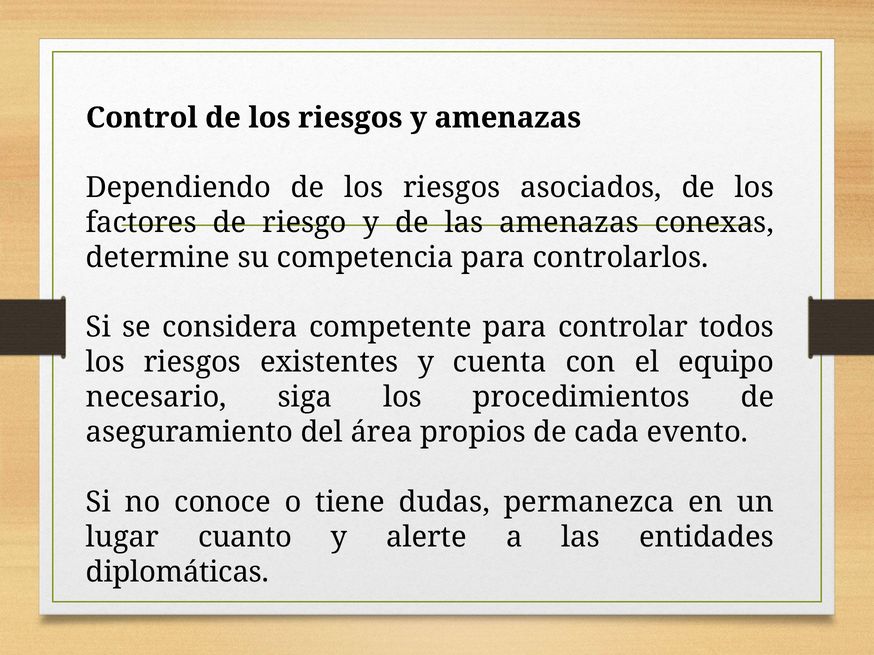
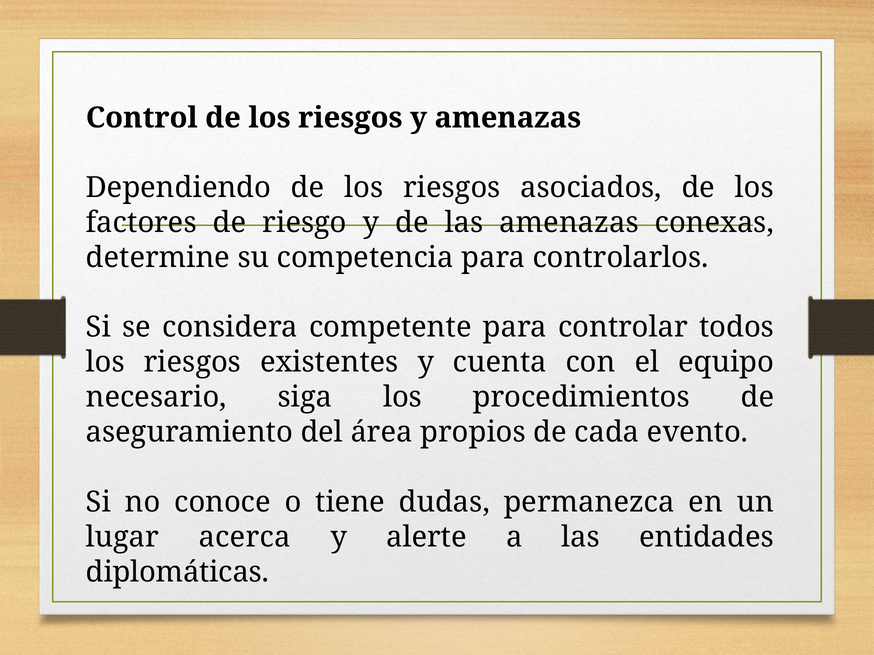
cuanto: cuanto -> acerca (245, 537)
